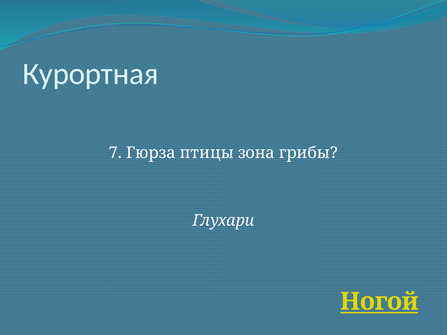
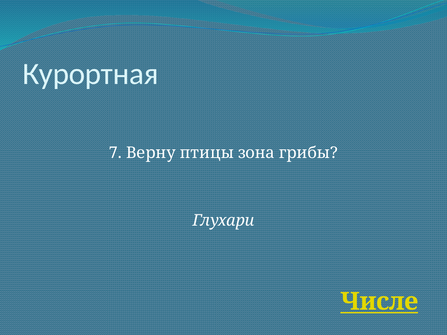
Гюрза: Гюрза -> Верну (151, 153)
Ногой: Ногой -> Числе (379, 302)
